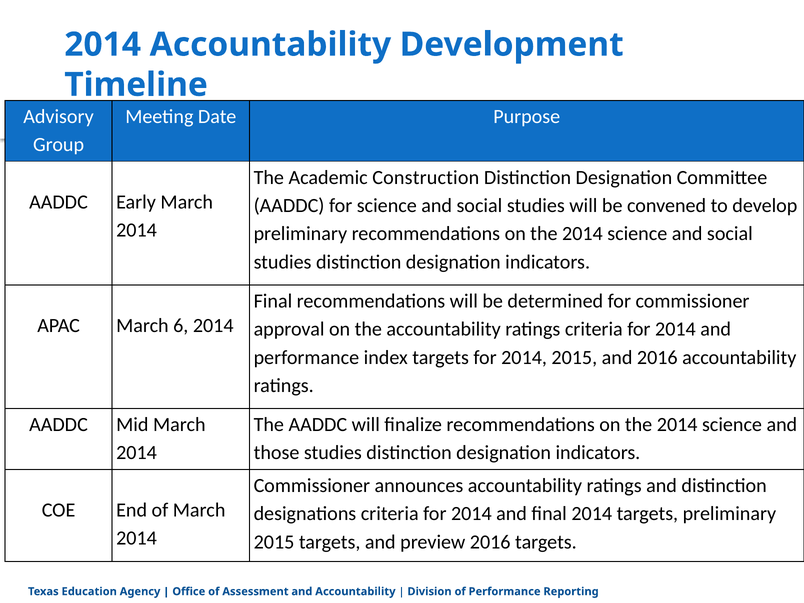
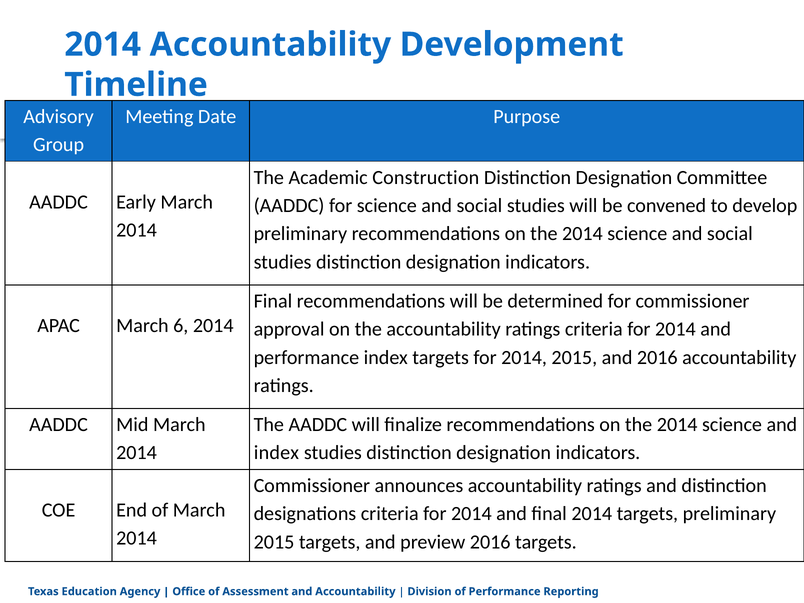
those: those -> index (276, 453)
